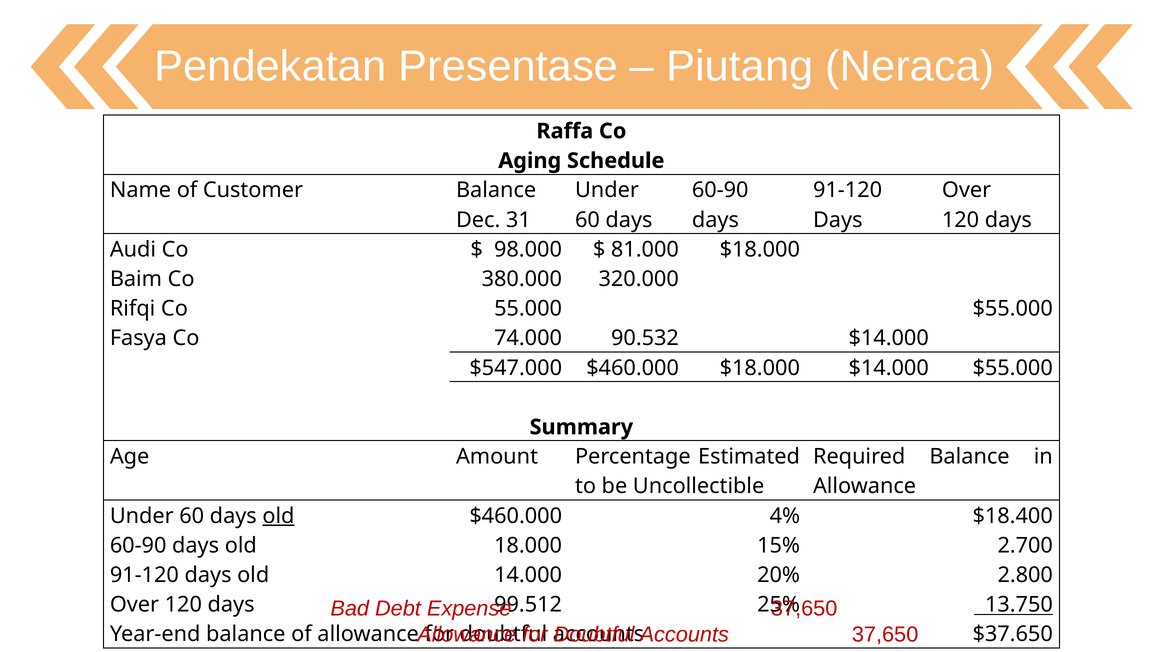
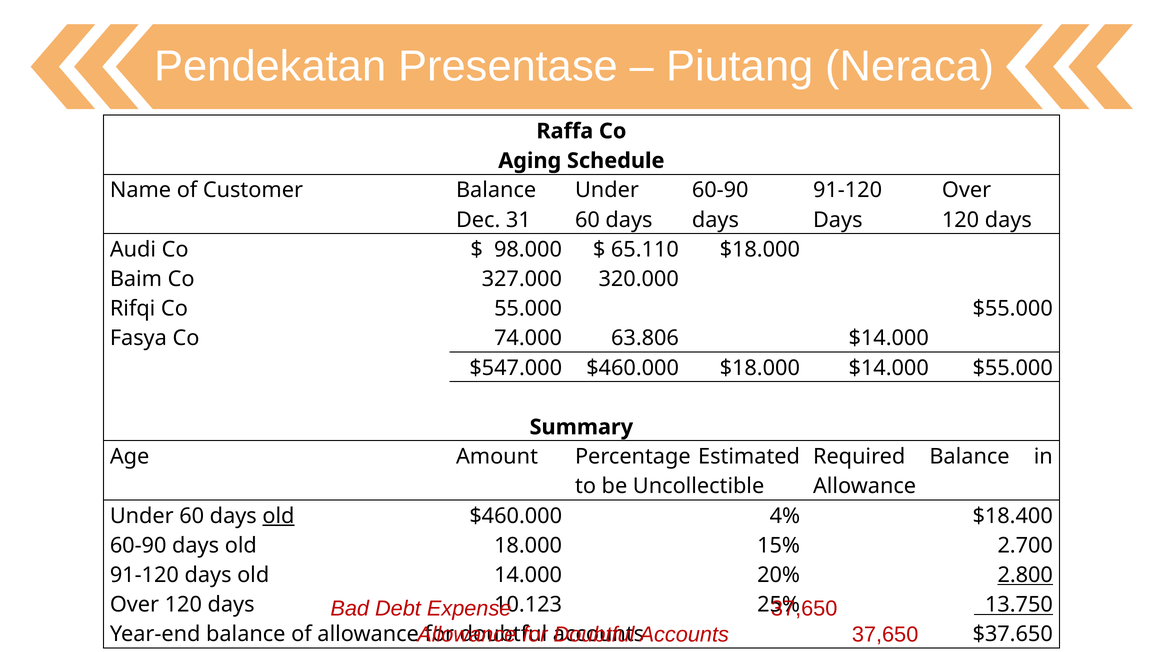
81.000: 81.000 -> 65.110 (645, 249)
380.000: 380.000 -> 327.000 (522, 279)
90.532: 90.532 -> 63.806 (645, 338)
2.800 underline: none -> present (1025, 575)
99.512: 99.512 -> 10.123 (528, 605)
